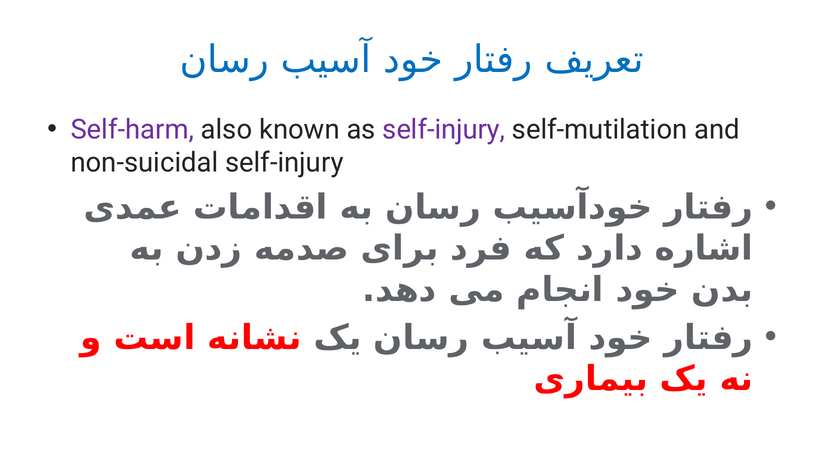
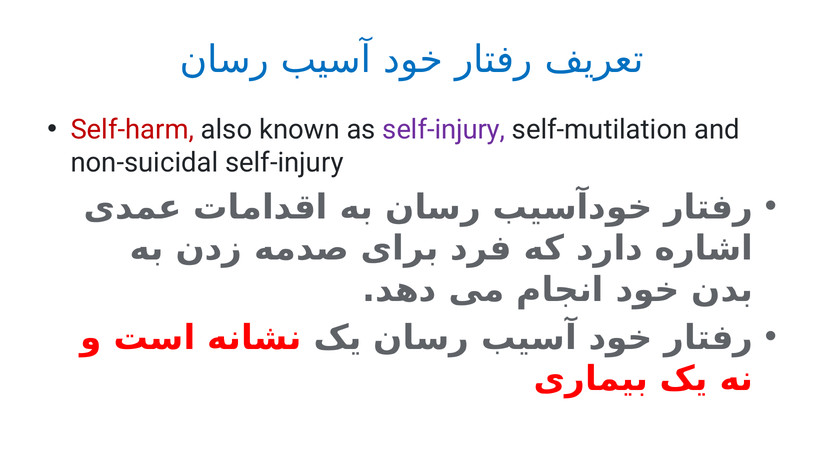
Self-harm colour: purple -> red (132, 130)
